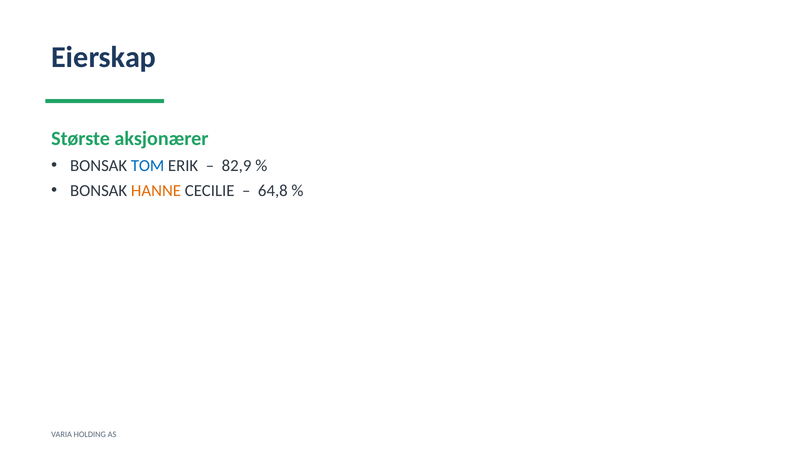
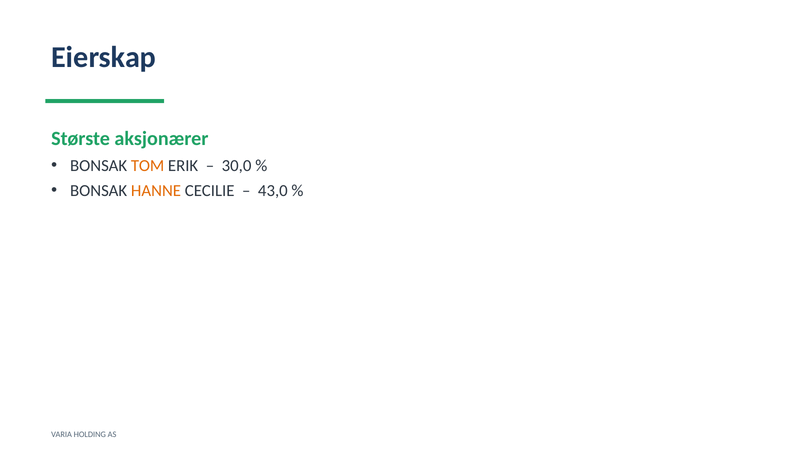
TOM colour: blue -> orange (148, 166)
82,9: 82,9 -> 30,0 (237, 166)
64,8: 64,8 -> 43,0 (273, 191)
